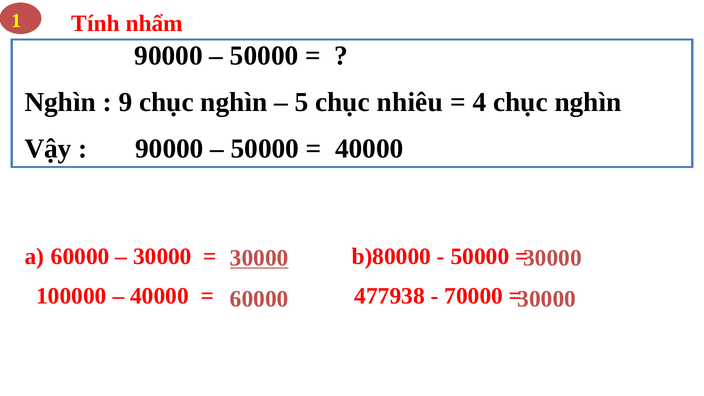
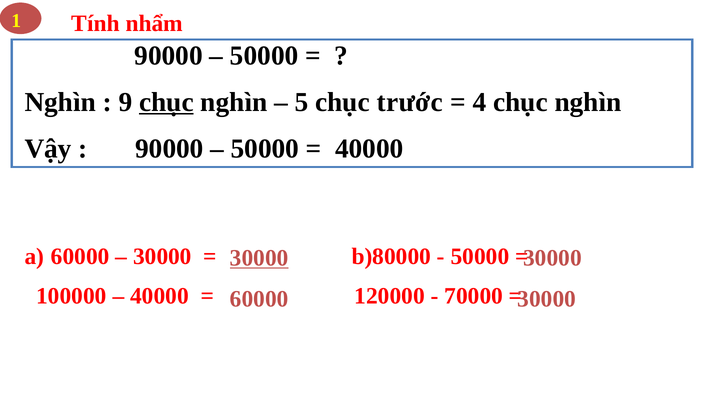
chục underline: none -> present (166, 102)
nhiêu: nhiêu -> trước (410, 102)
477938: 477938 -> 120000 (390, 296)
